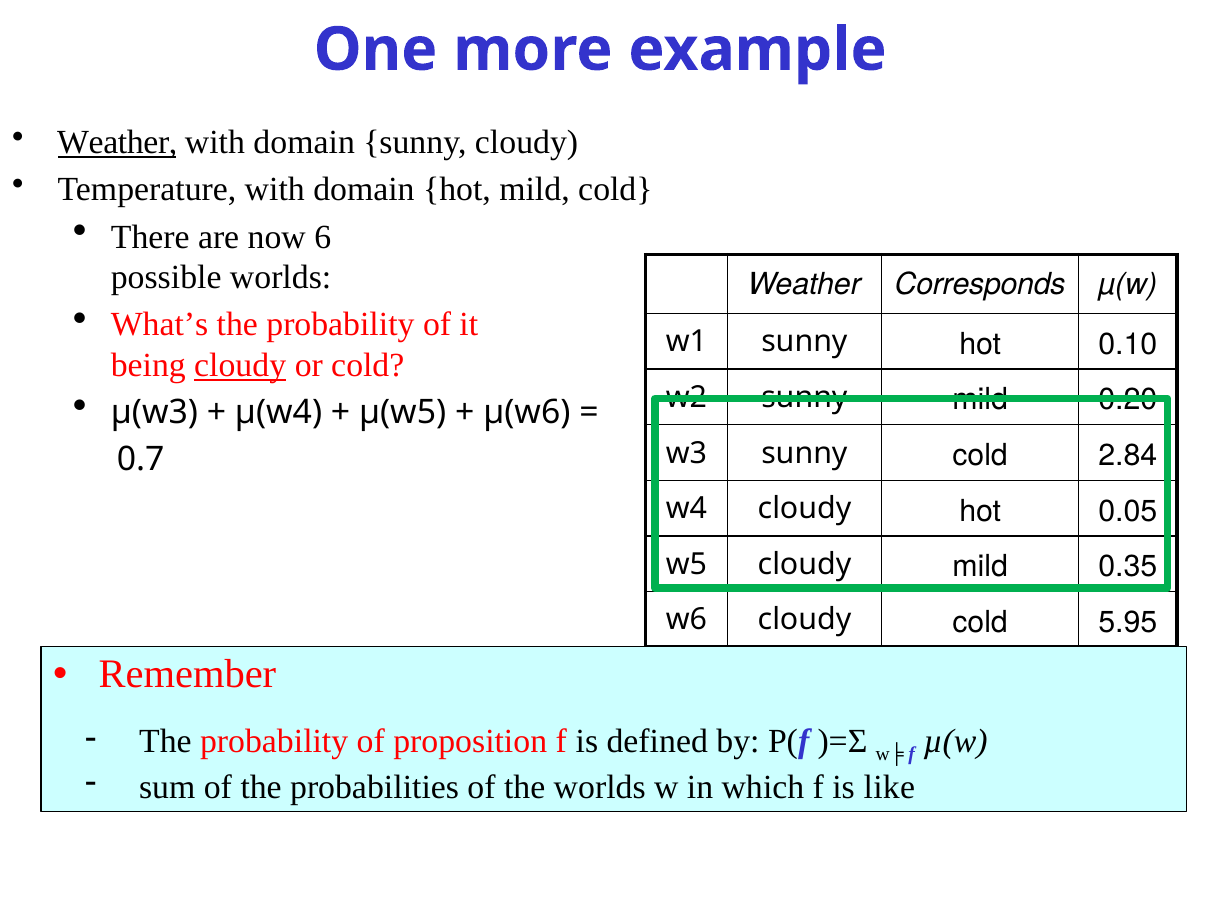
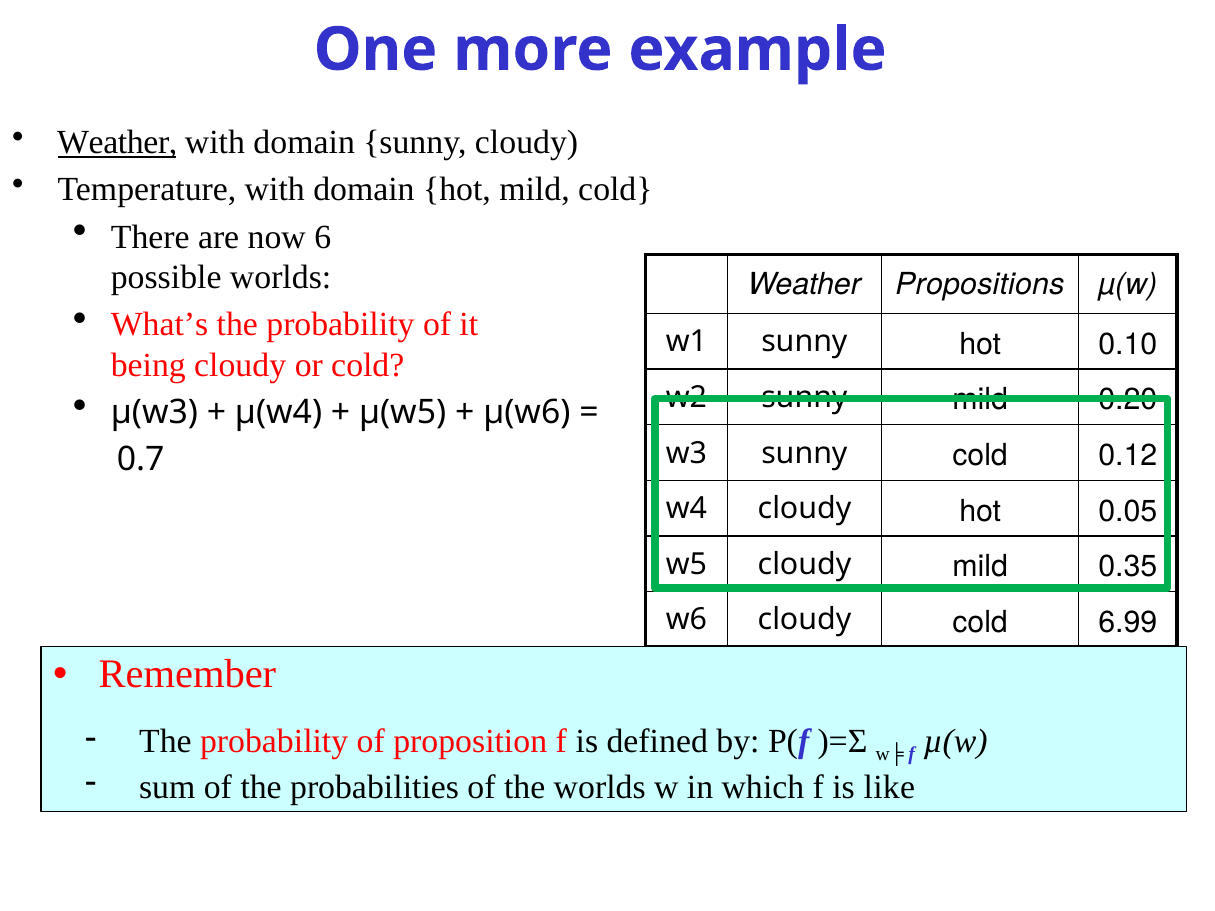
Corresponds: Corresponds -> Propositions (980, 285)
cloudy underline: present -> none (240, 365)
2.84: 2.84 -> 0.12 (1128, 456)
5.95: 5.95 -> 6.99 (1128, 622)
